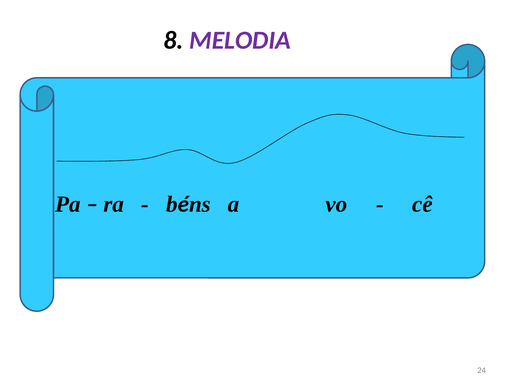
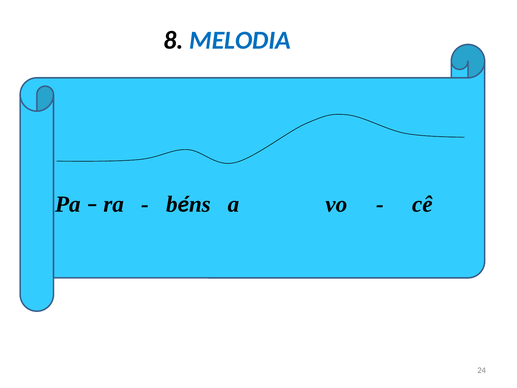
MELODIA colour: purple -> blue (240, 40)
